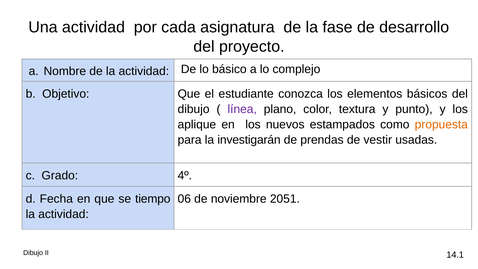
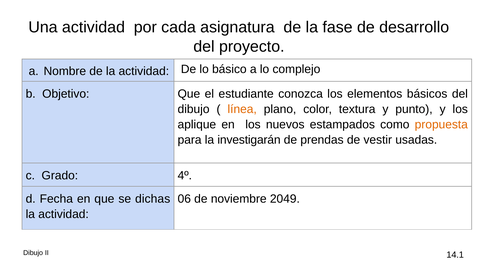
línea colour: purple -> orange (242, 109)
tiempo: tiempo -> dichas (153, 199)
2051: 2051 -> 2049 (285, 199)
